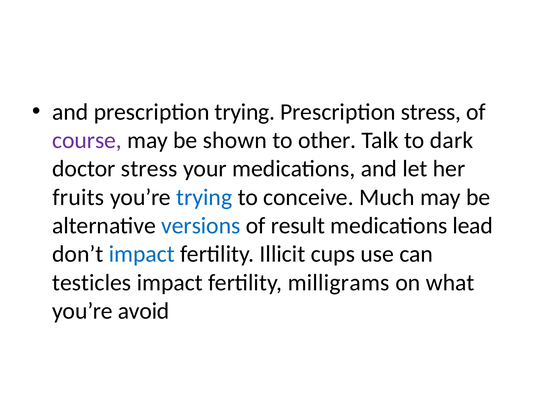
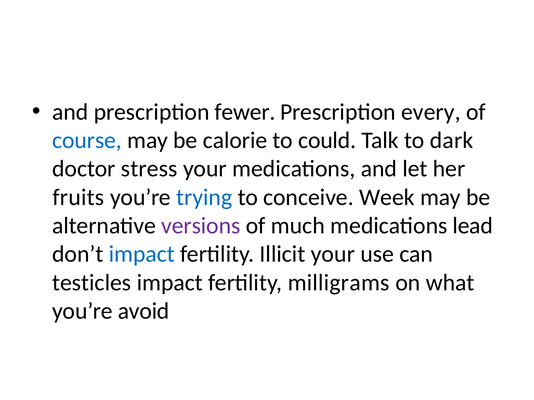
prescription trying: trying -> fewer (245, 112)
Prescription stress: stress -> every (431, 112)
course colour: purple -> blue (87, 141)
shown: shown -> calorie (235, 141)
other: other -> could (327, 141)
Much: Much -> Week (387, 197)
versions colour: blue -> purple (201, 226)
result: result -> much (298, 226)
Illicit cups: cups -> your (333, 254)
